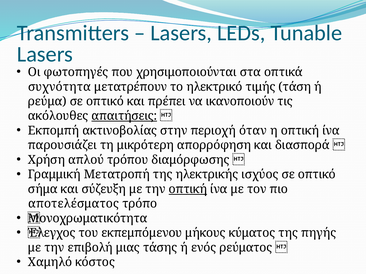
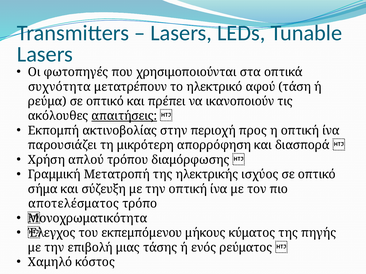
τιμής: τιμής -> αφού (261, 87)
όταν: όταν -> προς (253, 131)
οπτική underline: present -> none (188, 189)
